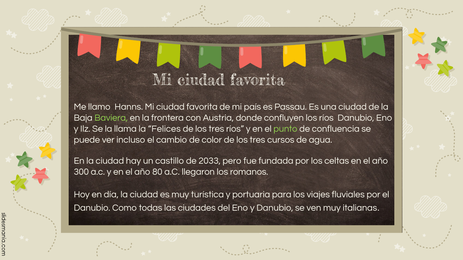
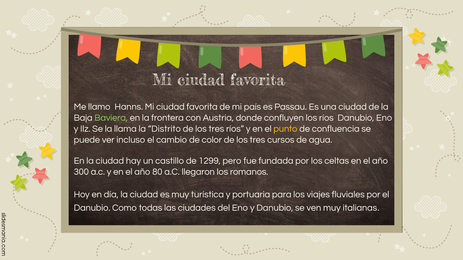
Felices: Felices -> Distrito (164, 129)
punto colour: light green -> yellow (285, 129)
2033: 2033 -> 1299 (210, 161)
